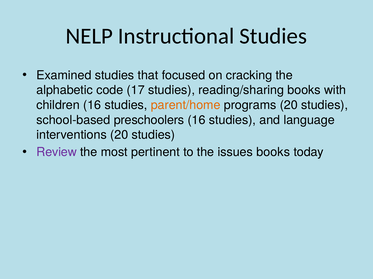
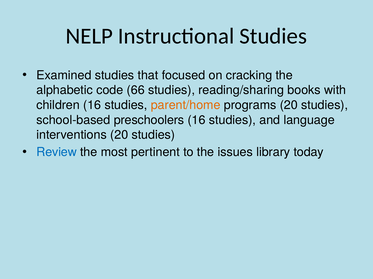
17: 17 -> 66 (136, 90)
Review colour: purple -> blue (57, 153)
issues books: books -> library (273, 153)
